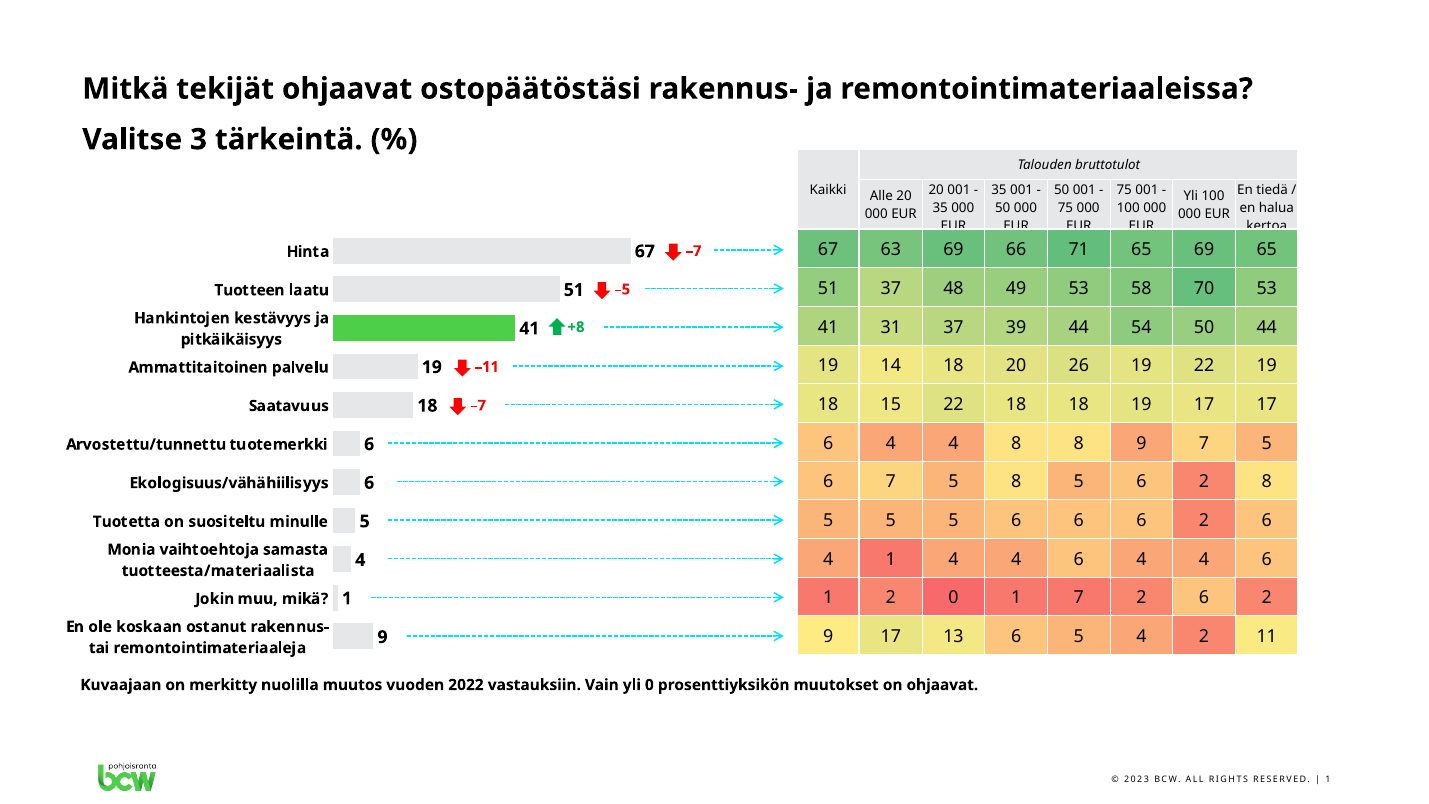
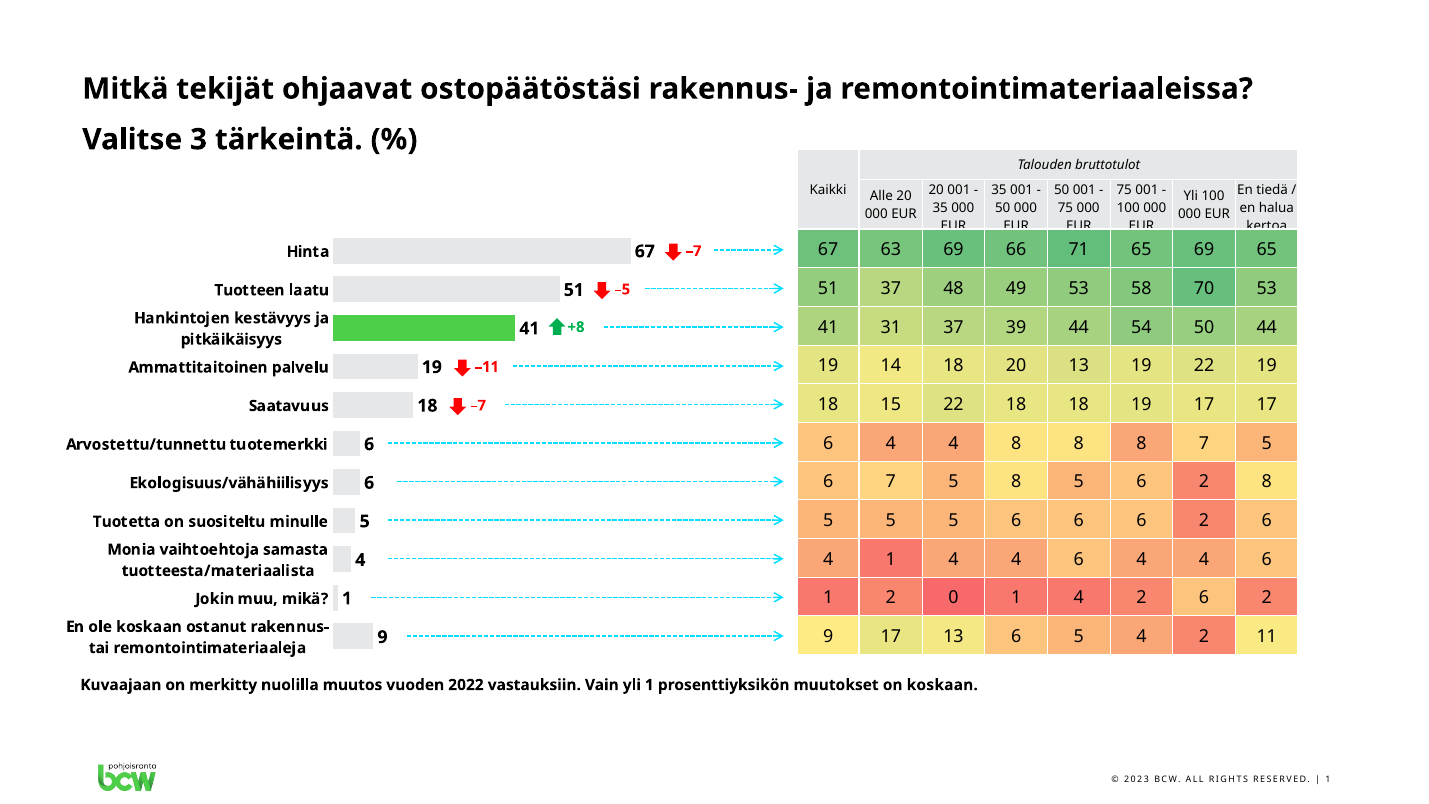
20 26: 26 -> 13 (1079, 366)
8 8 9: 9 -> 8 (1141, 443)
0 1 7: 7 -> 4 (1079, 598)
yli 0: 0 -> 1 (649, 685)
on ohjaavat: ohjaavat -> koskaan (942, 685)
